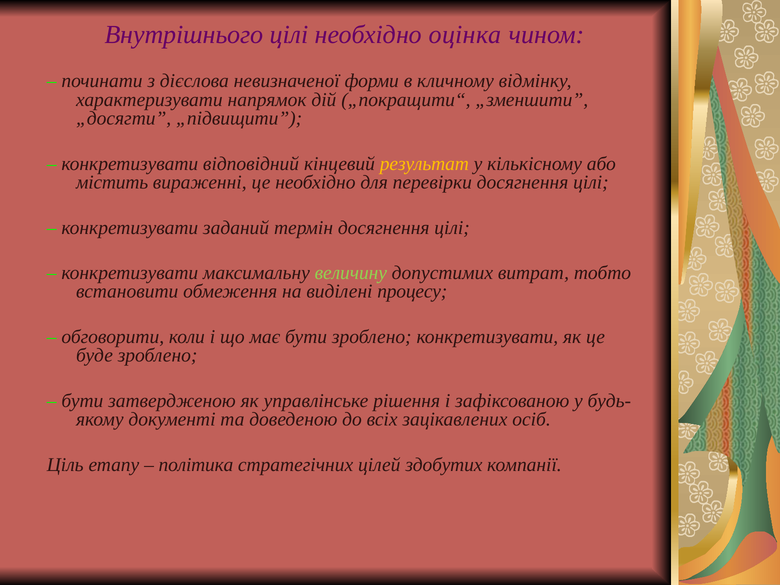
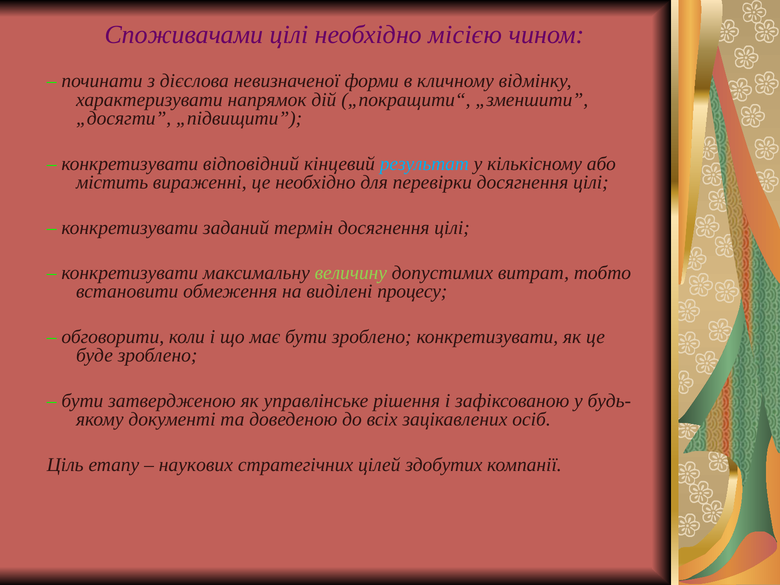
Внутрішнього: Внутрішнього -> Споживачами (184, 35)
оцінка: оцінка -> місією (465, 35)
результат colour: yellow -> light blue (424, 164)
політика: політика -> наукових (196, 465)
